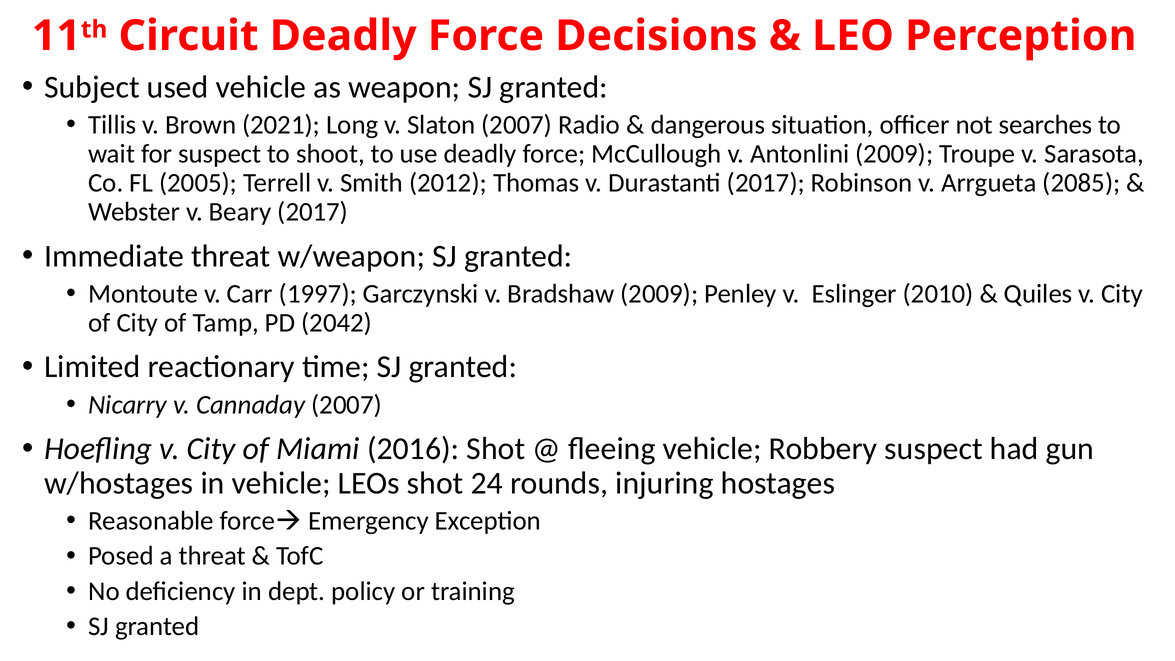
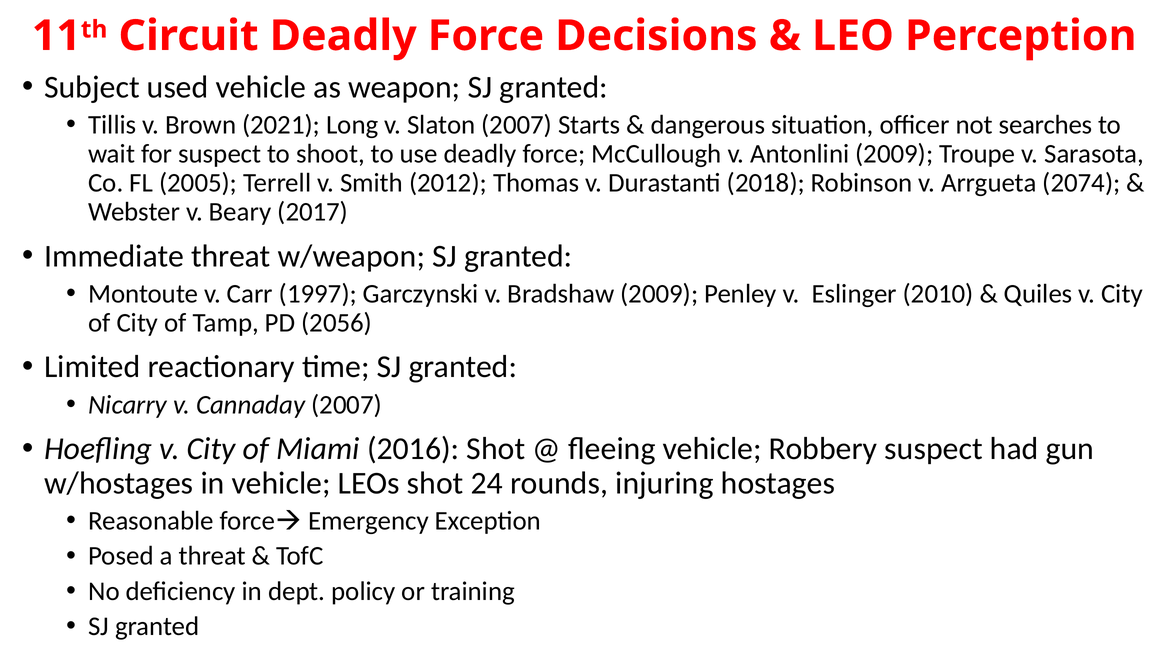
Radio: Radio -> Starts (589, 125)
Durastanti 2017: 2017 -> 2018 (766, 183)
2085: 2085 -> 2074 (1081, 183)
2042: 2042 -> 2056 (337, 323)
